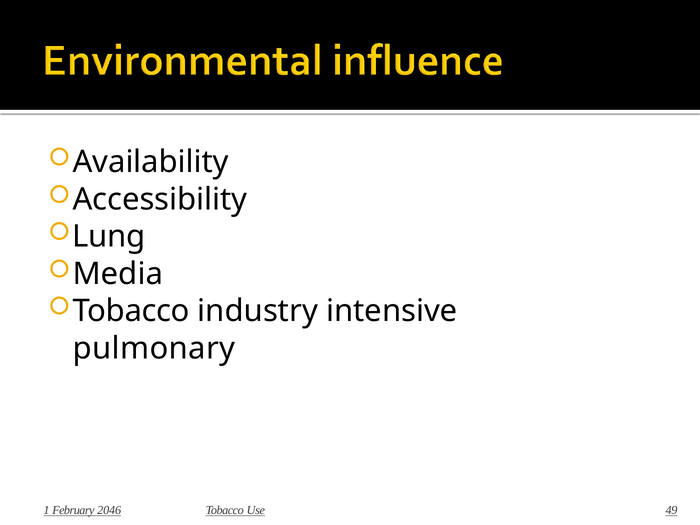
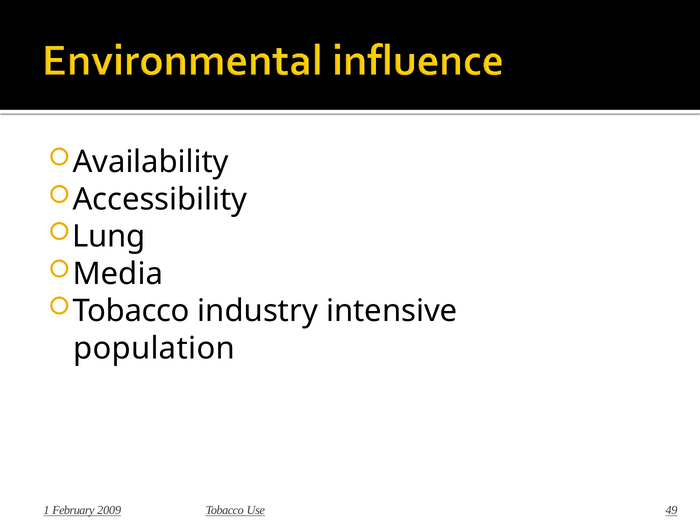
pulmonary: pulmonary -> population (154, 348)
2046: 2046 -> 2009 (109, 510)
